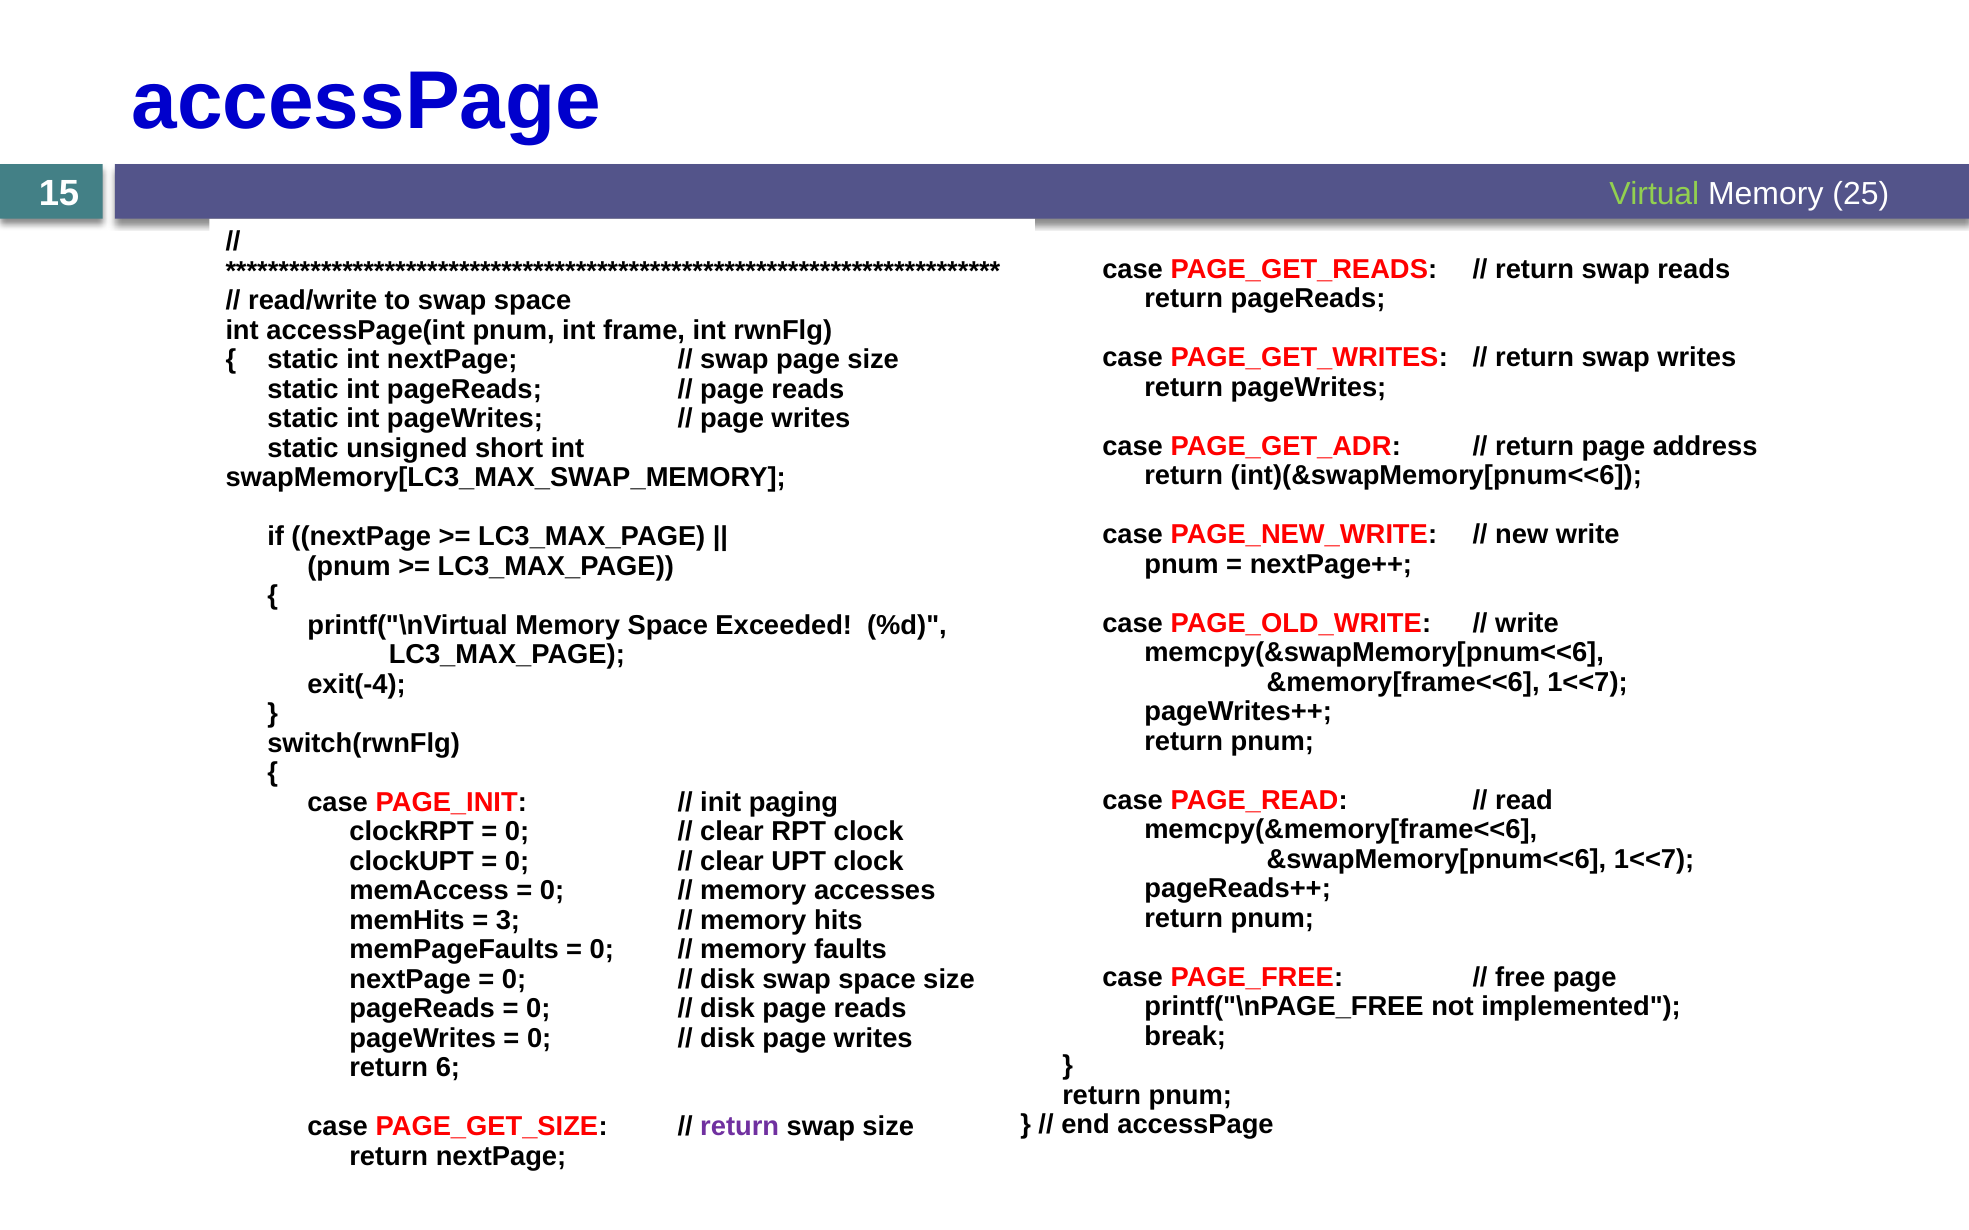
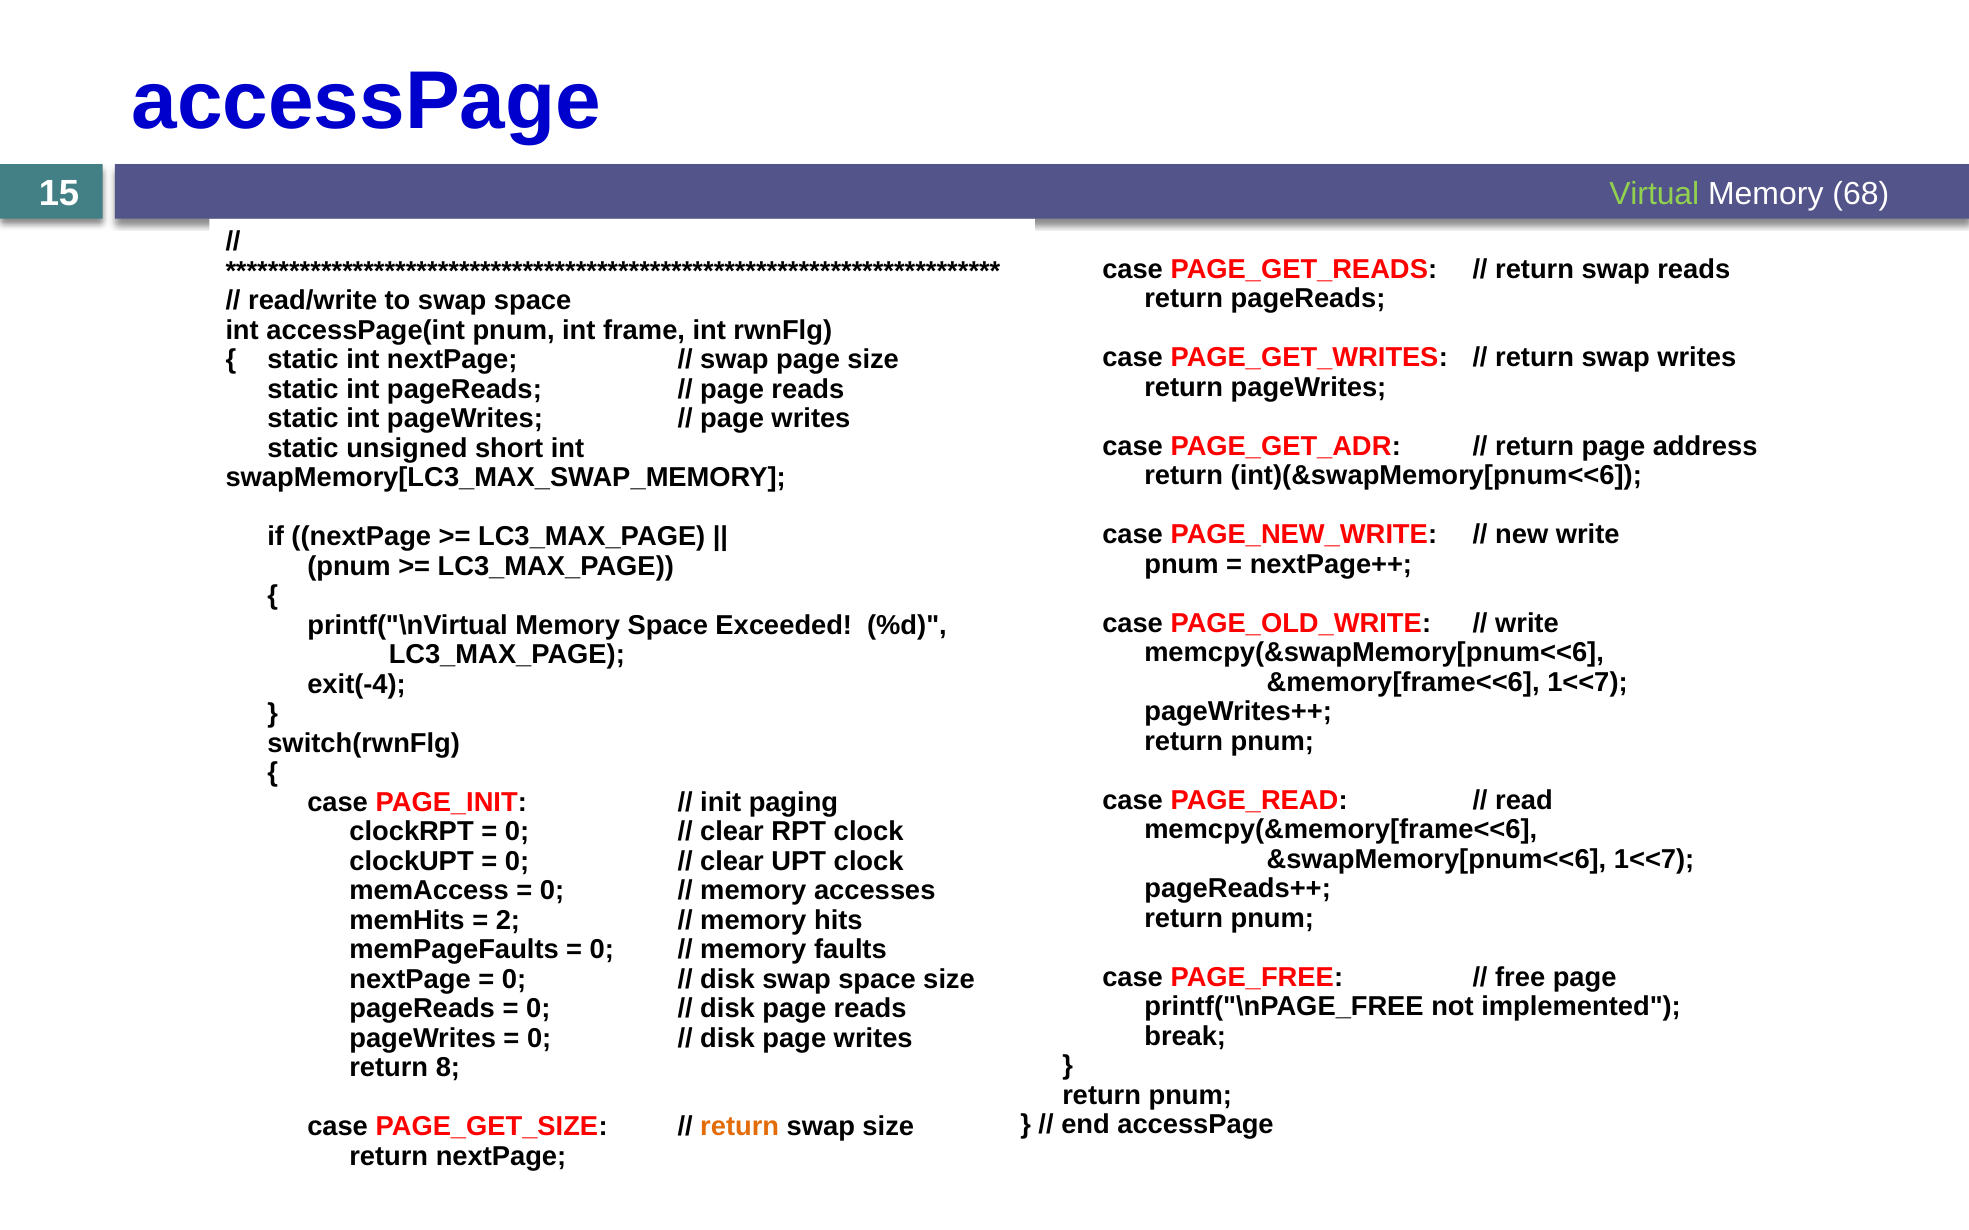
25: 25 -> 68 (1861, 194)
3: 3 -> 2 (508, 921)
6: 6 -> 8 (448, 1068)
return colour: purple -> orange (740, 1127)
